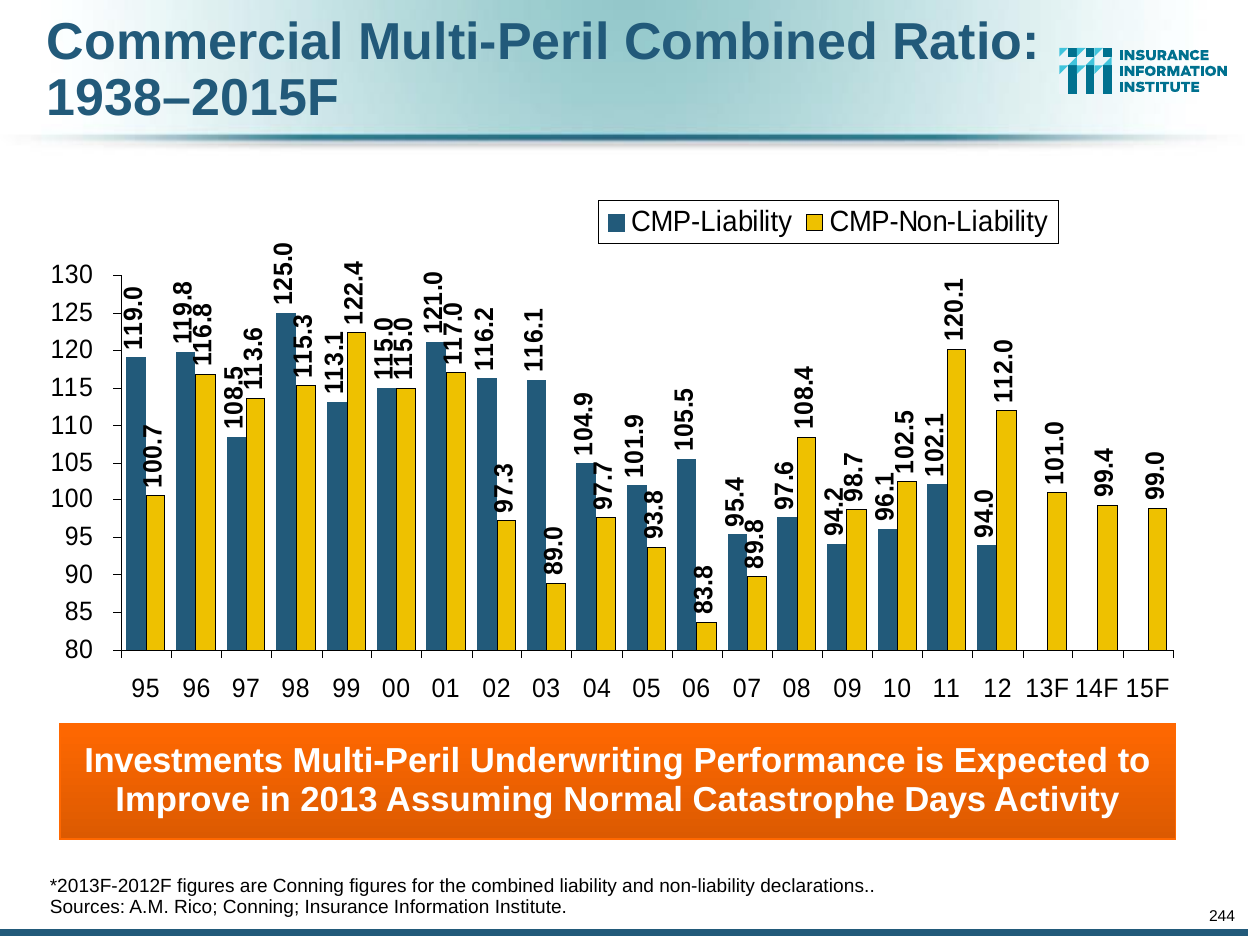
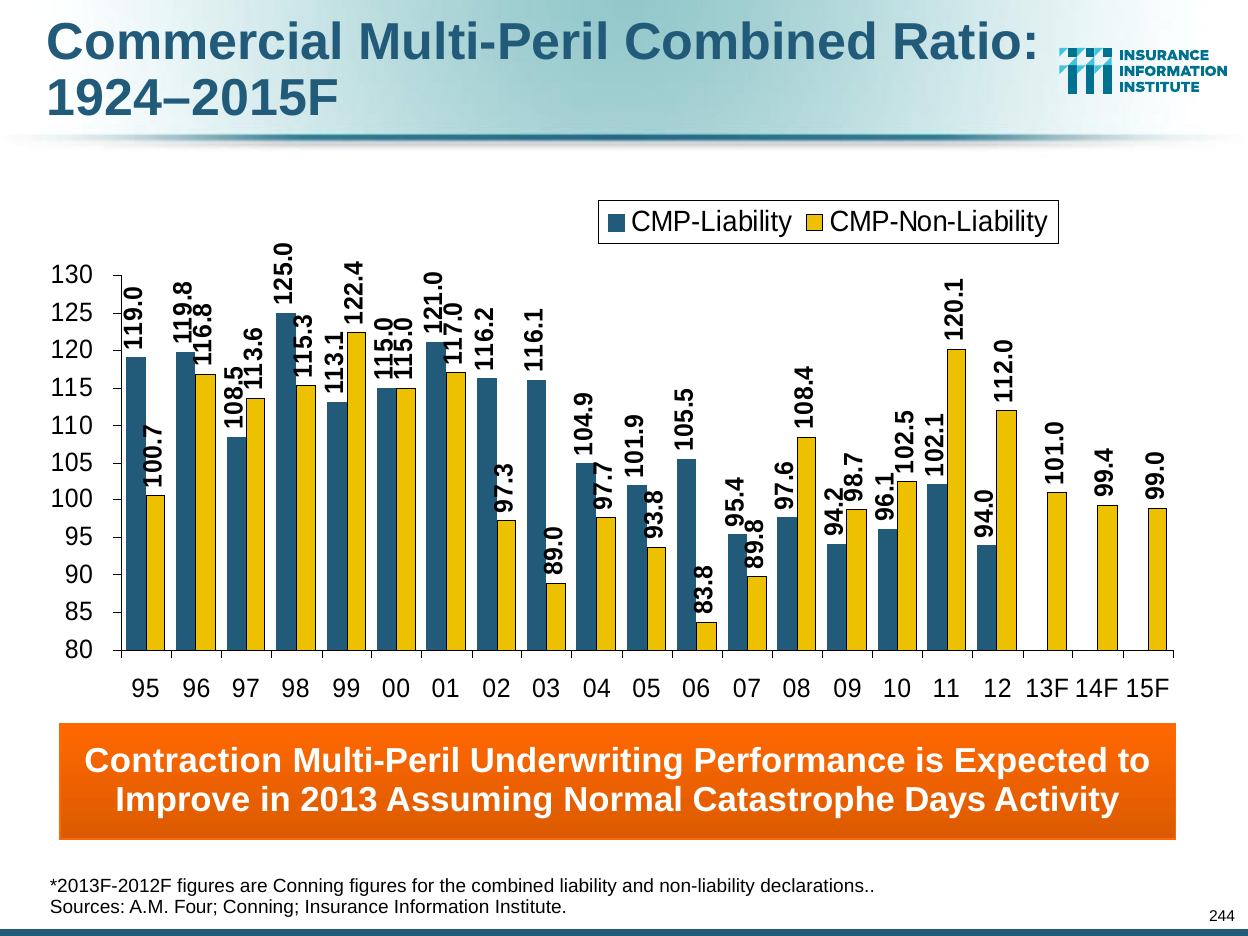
1938–2015F: 1938–2015F -> 1924–2015F (193, 99)
Investments: Investments -> Contraction (183, 761)
Rico: Rico -> Four (196, 907)
